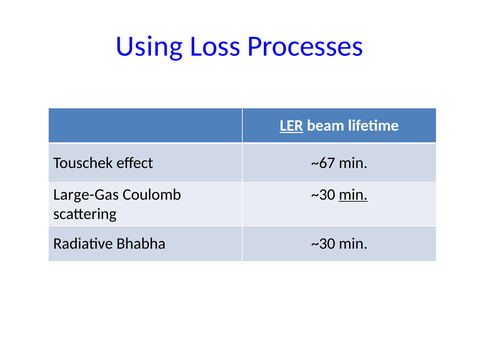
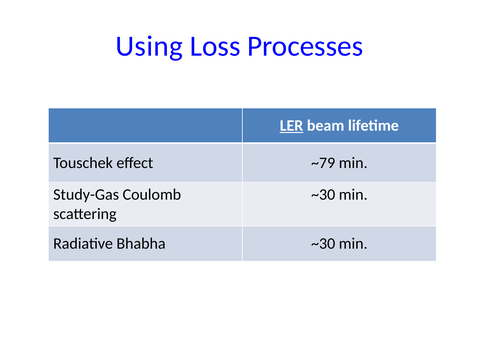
~67: ~67 -> ~79 (323, 163)
Large-Gas: Large-Gas -> Study-Gas (86, 195)
min underline: present -> none (353, 195)
